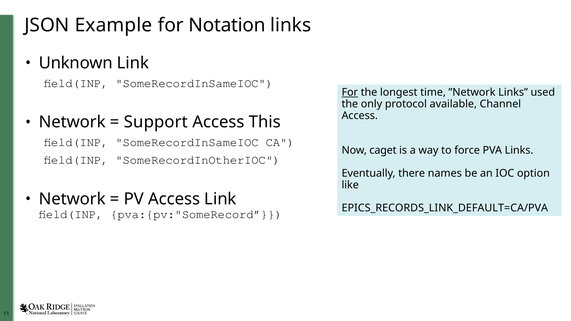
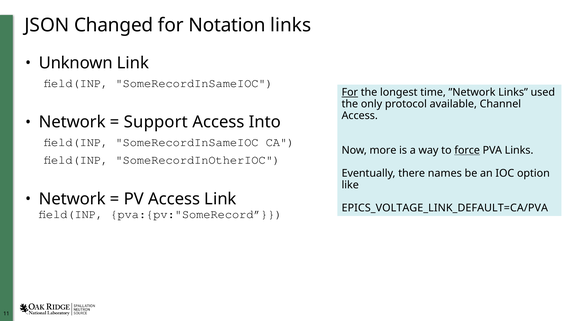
Example: Example -> Changed (114, 25)
This: This -> Into (265, 122)
caget: caget -> more (383, 150)
force underline: none -> present (467, 150)
EPICS_RECORDS_LINK_DEFAULT=CA/PVA: EPICS_RECORDS_LINK_DEFAULT=CA/PVA -> EPICS_VOLTAGE_LINK_DEFAULT=CA/PVA (445, 208)
